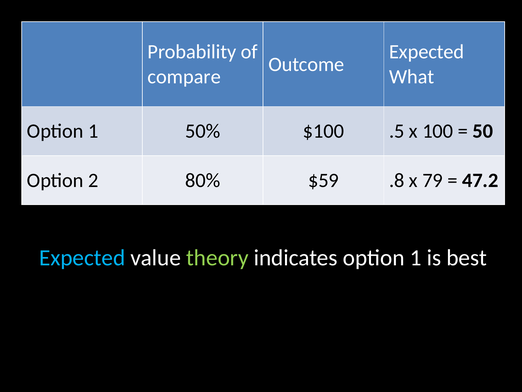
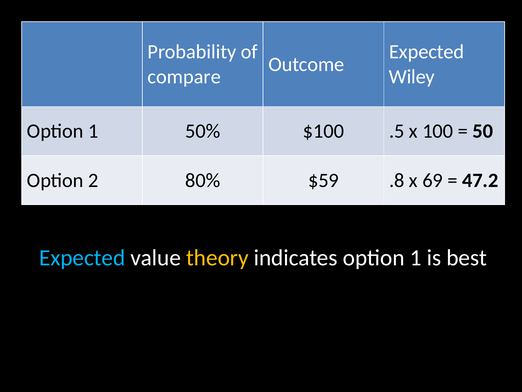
What: What -> Wiley (412, 77)
79: 79 -> 69 (433, 180)
theory colour: light green -> yellow (217, 257)
